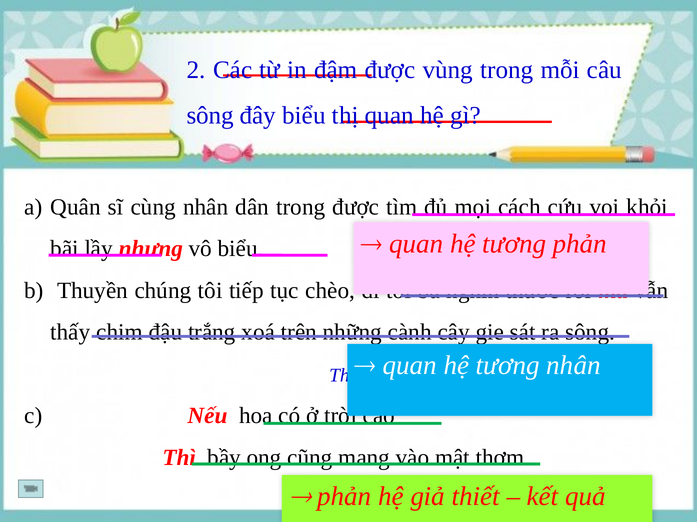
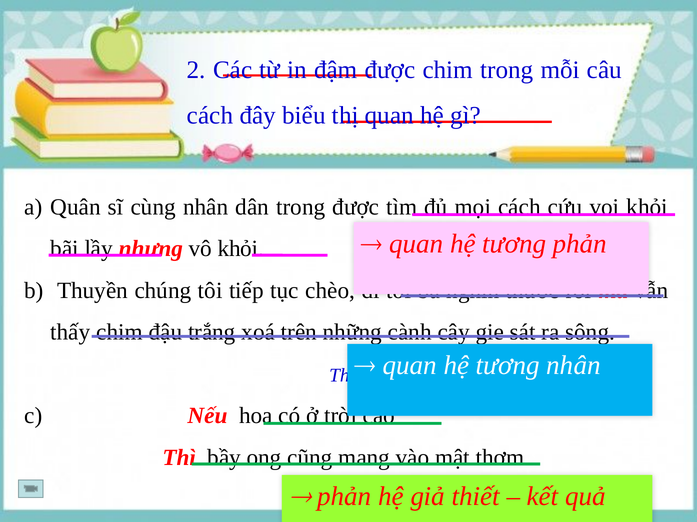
được vùng: vùng -> chim (448, 70)
sông: sông -> cách (210, 115)
vô biểu: biểu -> khỏi (241, 249)
